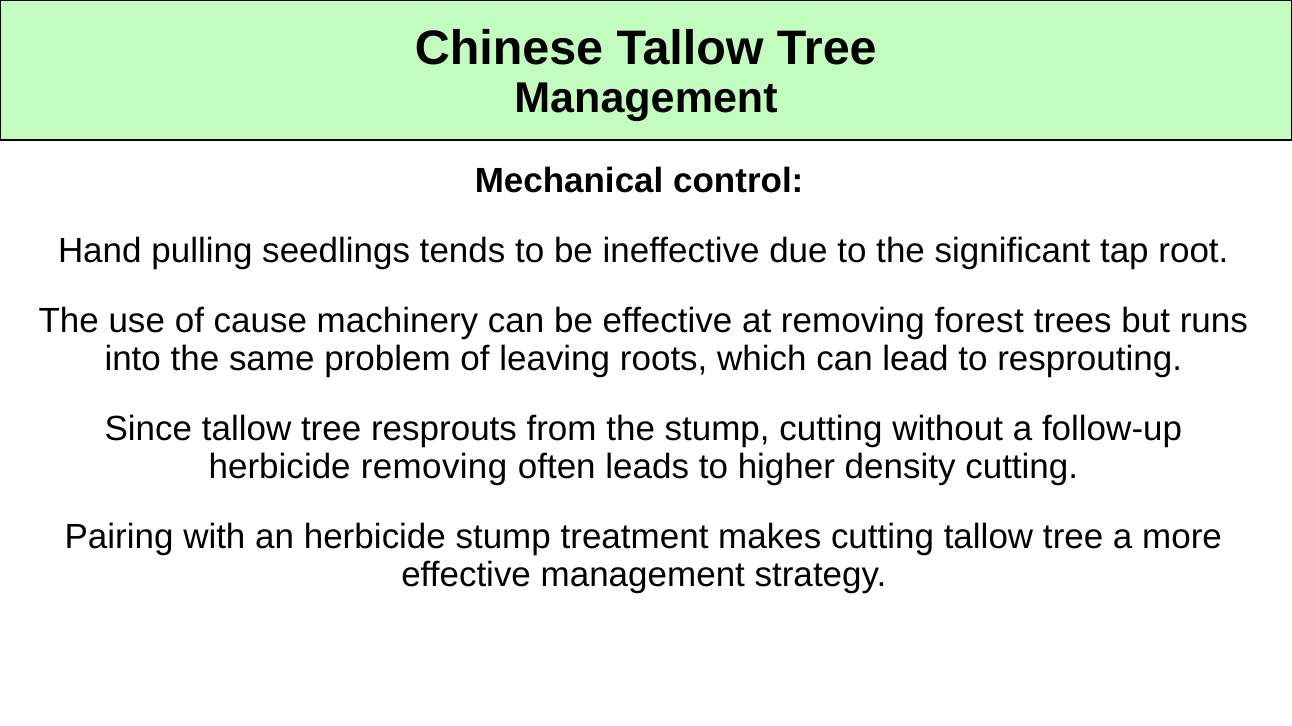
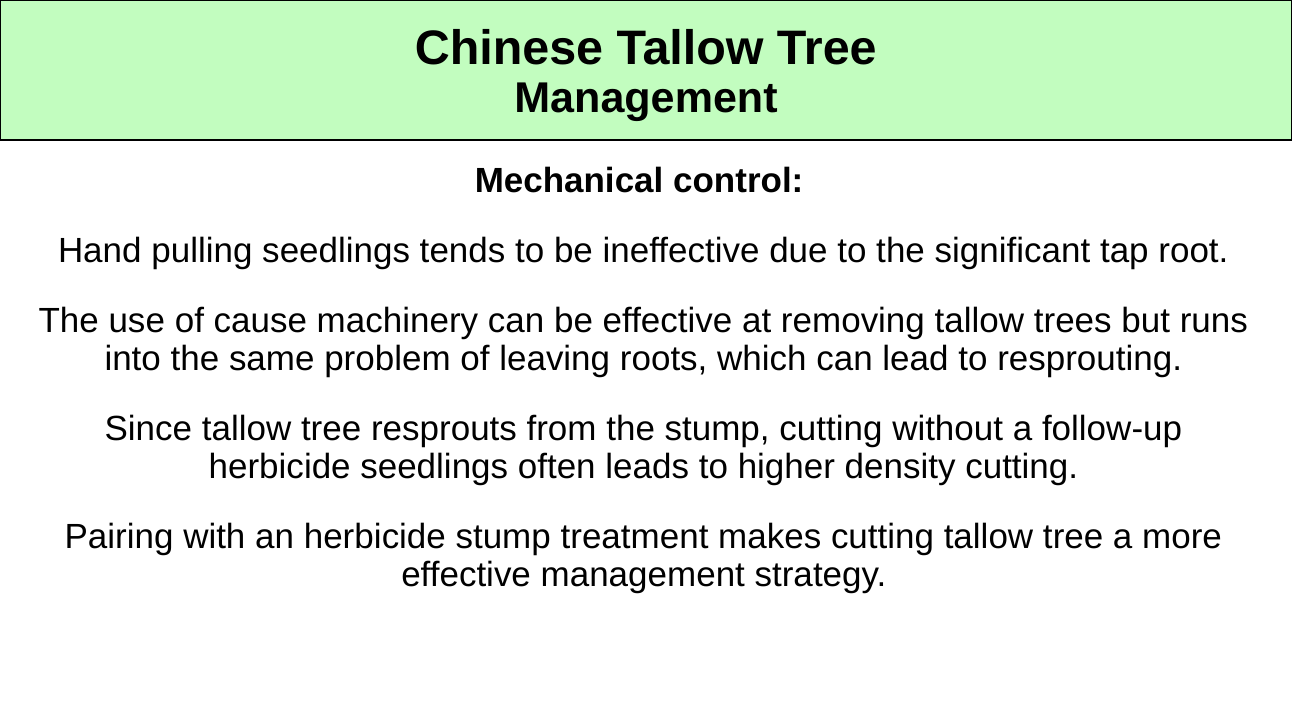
removing forest: forest -> tallow (979, 322)
herbicide removing: removing -> seedlings (434, 468)
